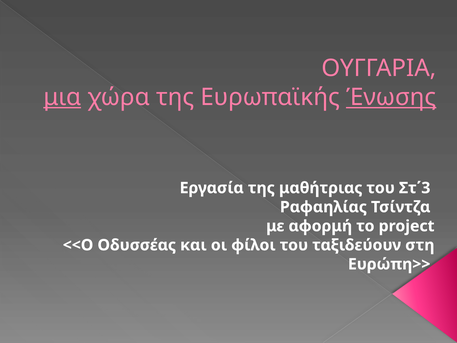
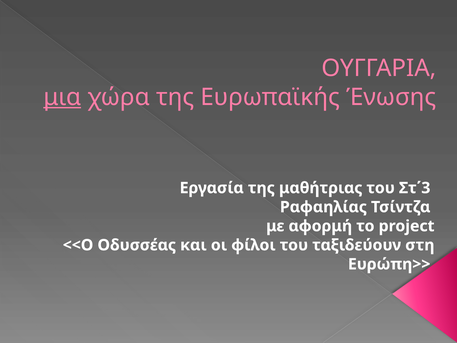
Ένωσης underline: present -> none (391, 97)
